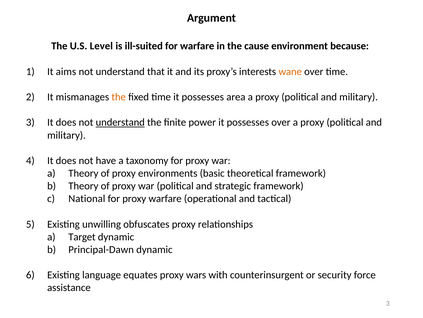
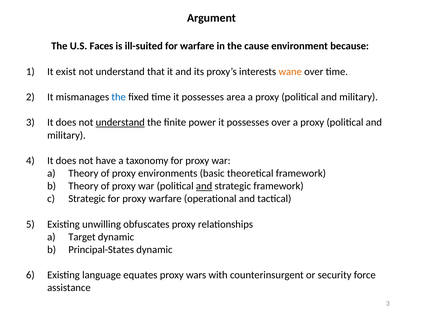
Level: Level -> Faces (101, 46)
aims: aims -> exist (66, 71)
the colour: orange -> blue (119, 97)
and underline: none -> present (204, 186)
National: National -> Strategic (87, 198)
Principal-Dawn: Principal-Dawn -> Principal-States (101, 249)
